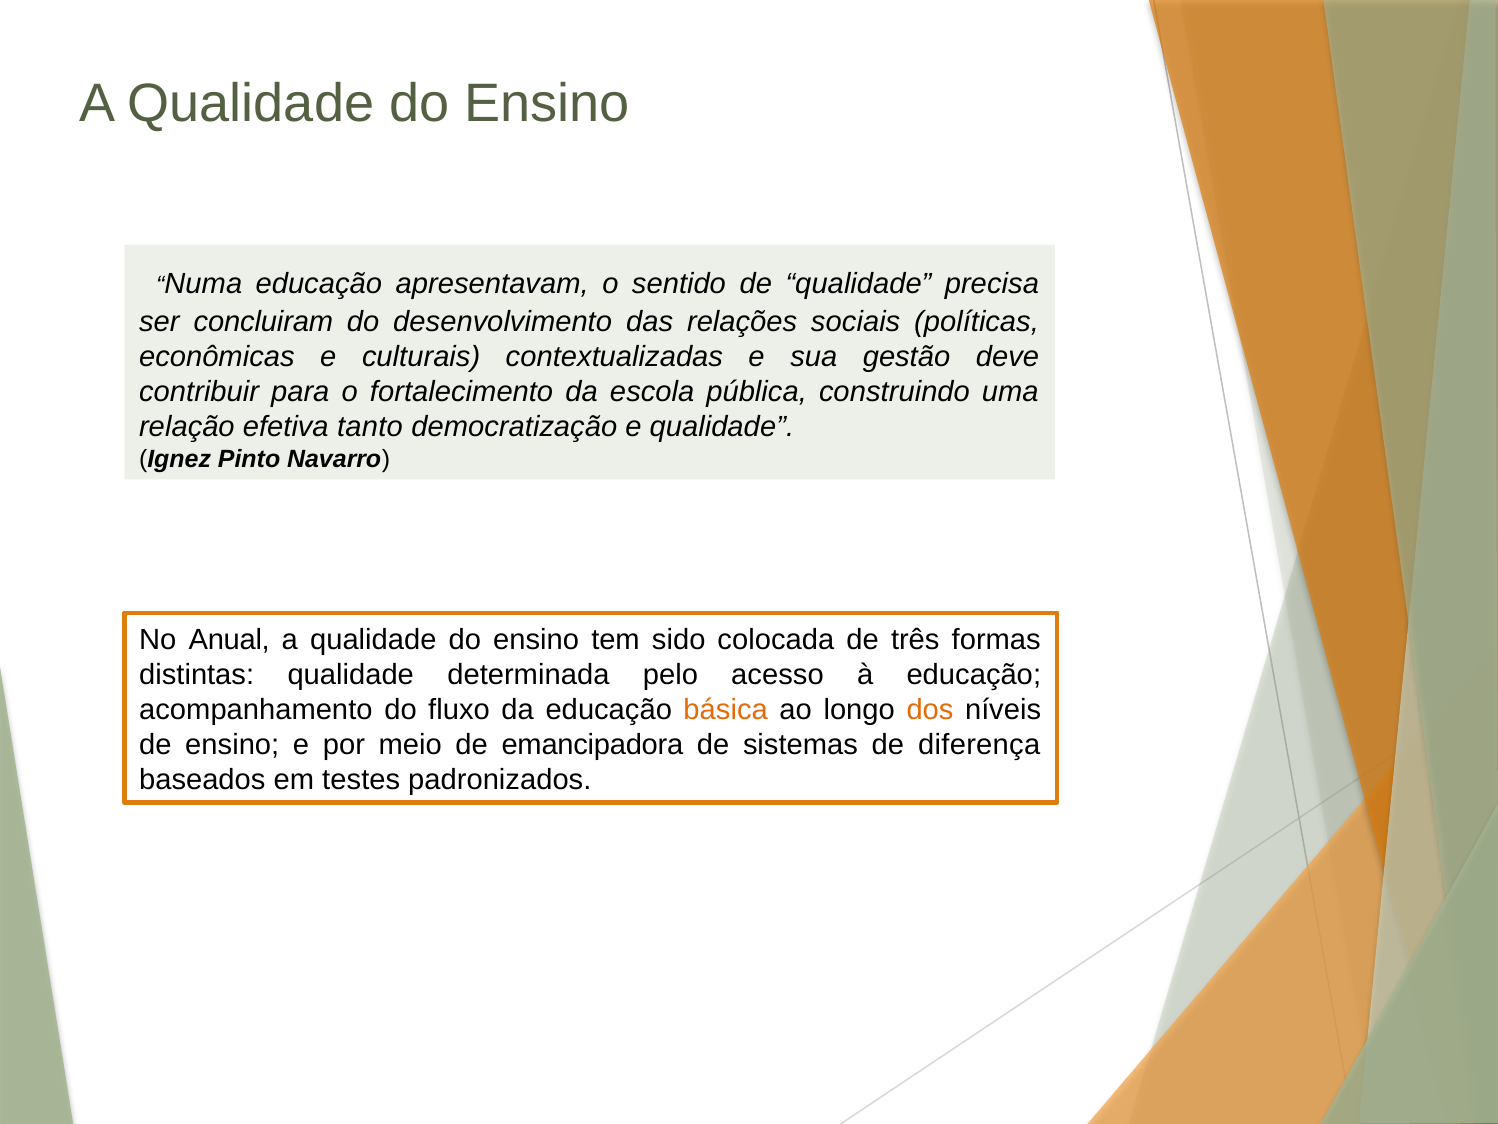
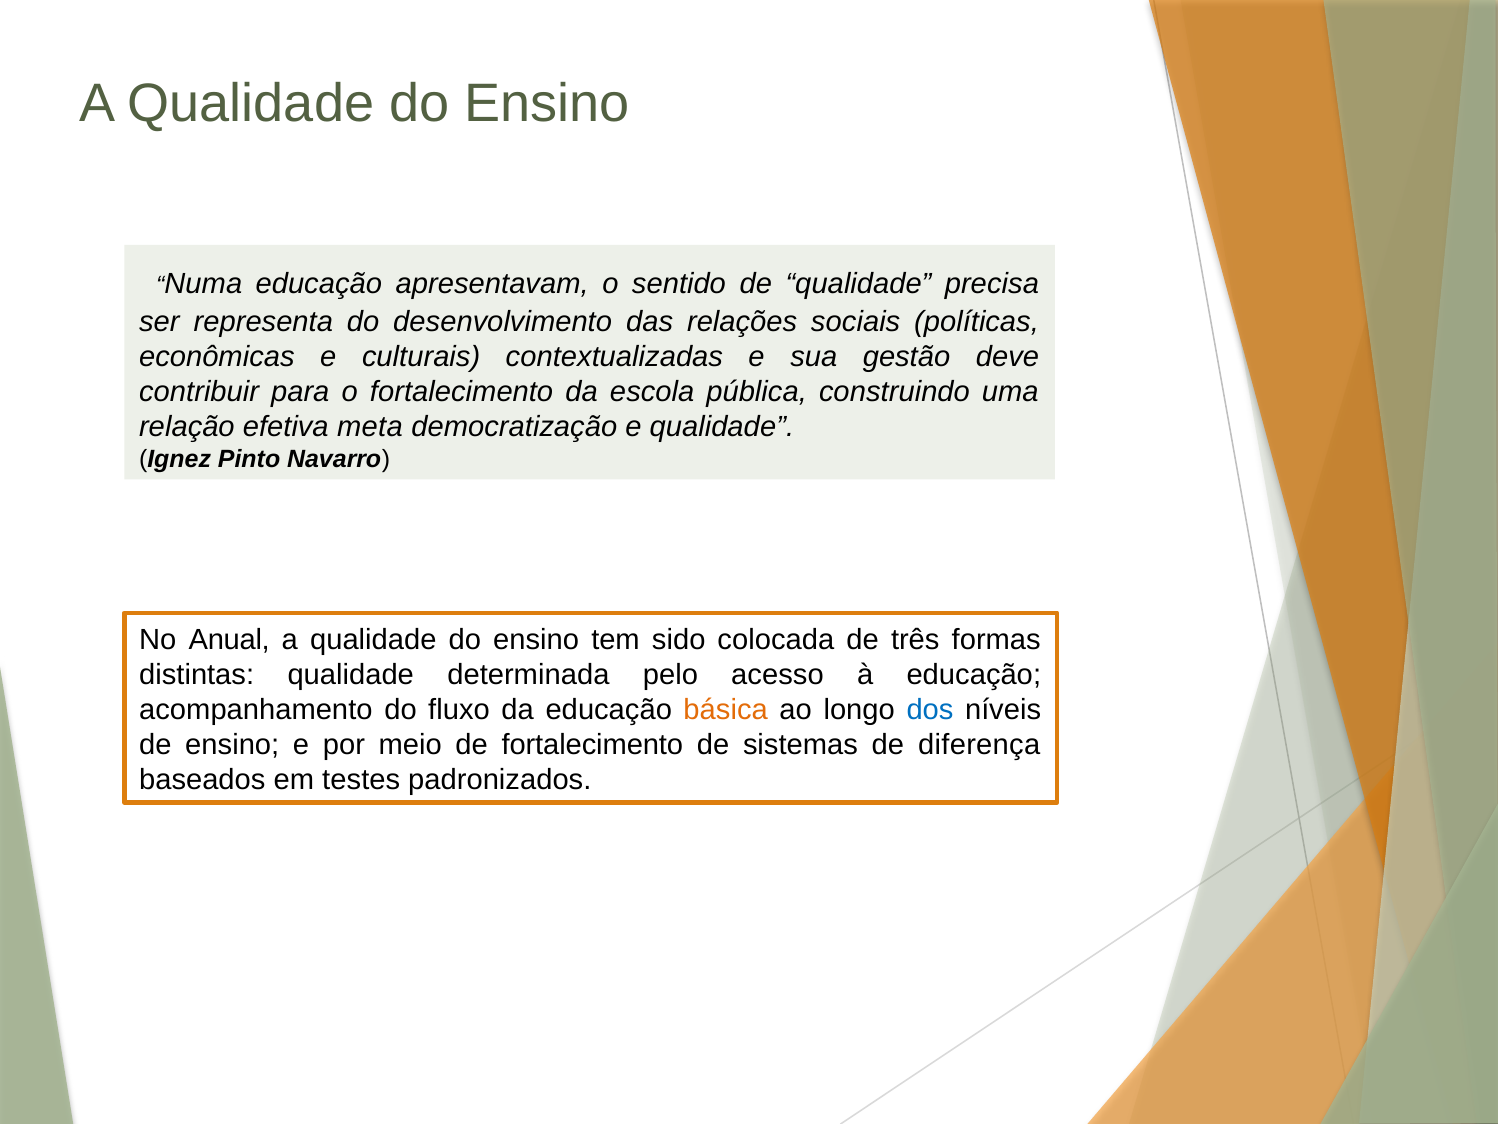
concluiram: concluiram -> representa (263, 322)
tanto: tanto -> meta (370, 427)
dos colour: orange -> blue (930, 709)
de emancipadora: emancipadora -> fortalecimento (592, 744)
